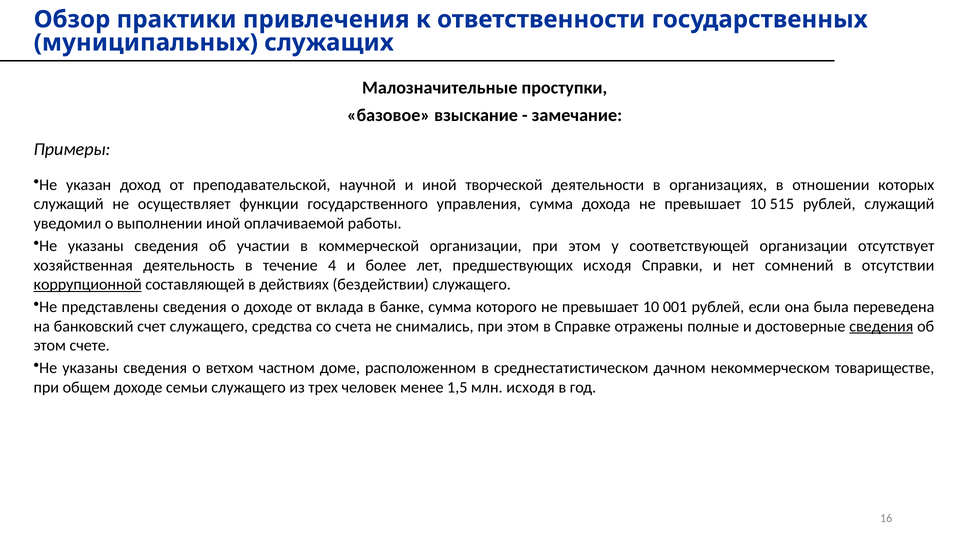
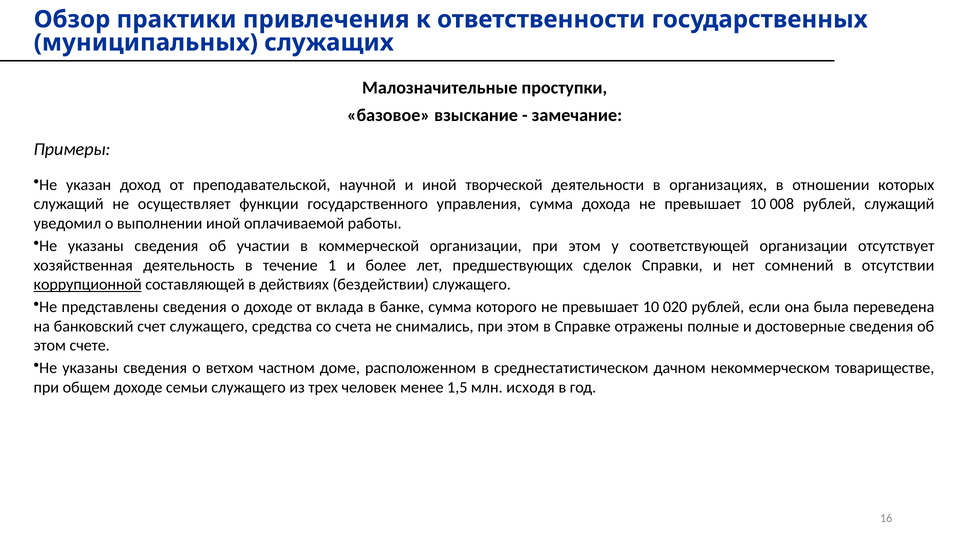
515: 515 -> 008 (782, 204)
4: 4 -> 1 (332, 265)
предшествующих исходя: исходя -> сделок (607, 265)
001: 001 -> 020 (675, 307)
сведения underline: present -> none (881, 327)
